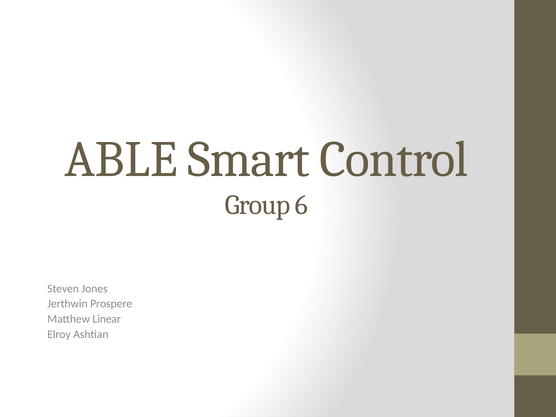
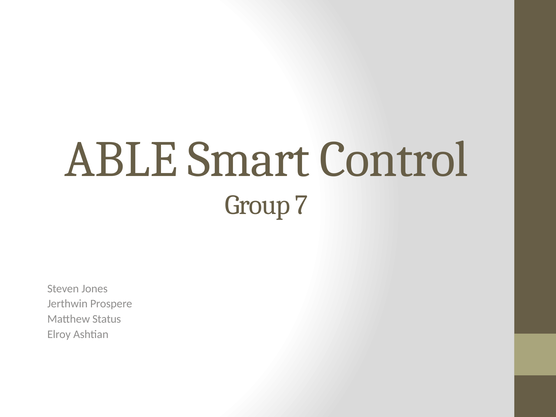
6: 6 -> 7 (301, 205)
Linear: Linear -> Status (107, 319)
